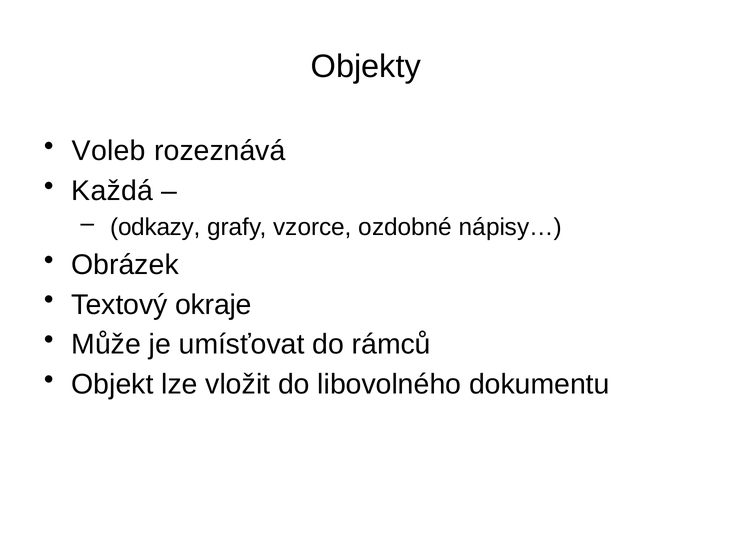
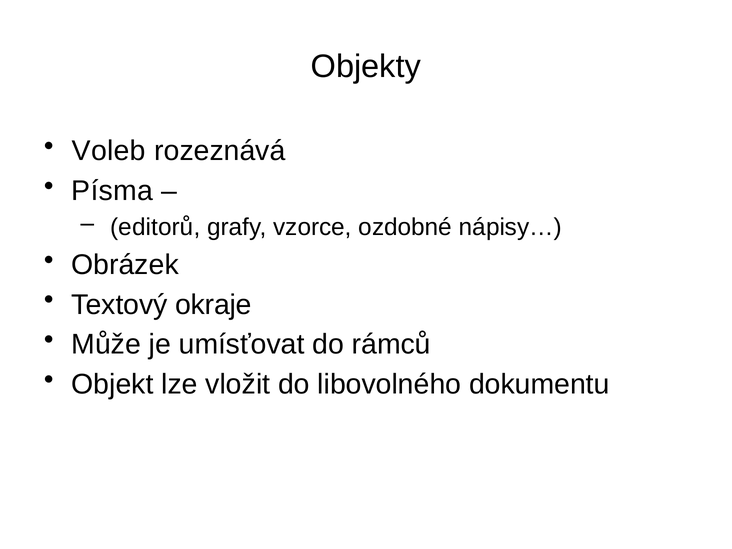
Každá: Každá -> Písma (112, 191)
odkazy: odkazy -> editorů (155, 227)
